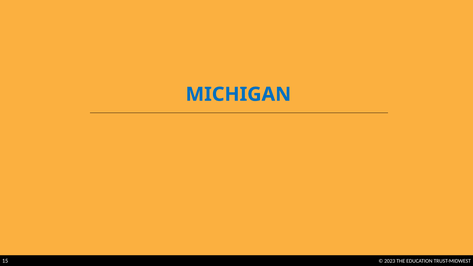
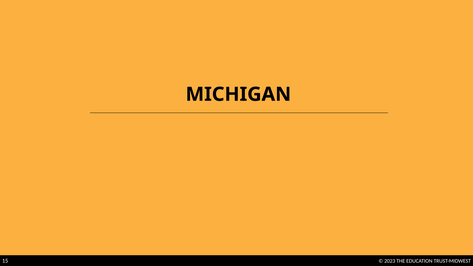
MICHIGAN colour: blue -> black (238, 94)
